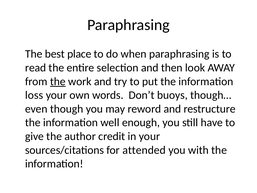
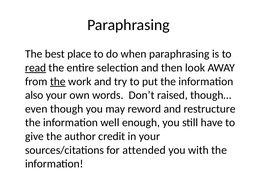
read underline: none -> present (36, 68)
loss: loss -> also (34, 95)
buoys: buoys -> raised (172, 95)
